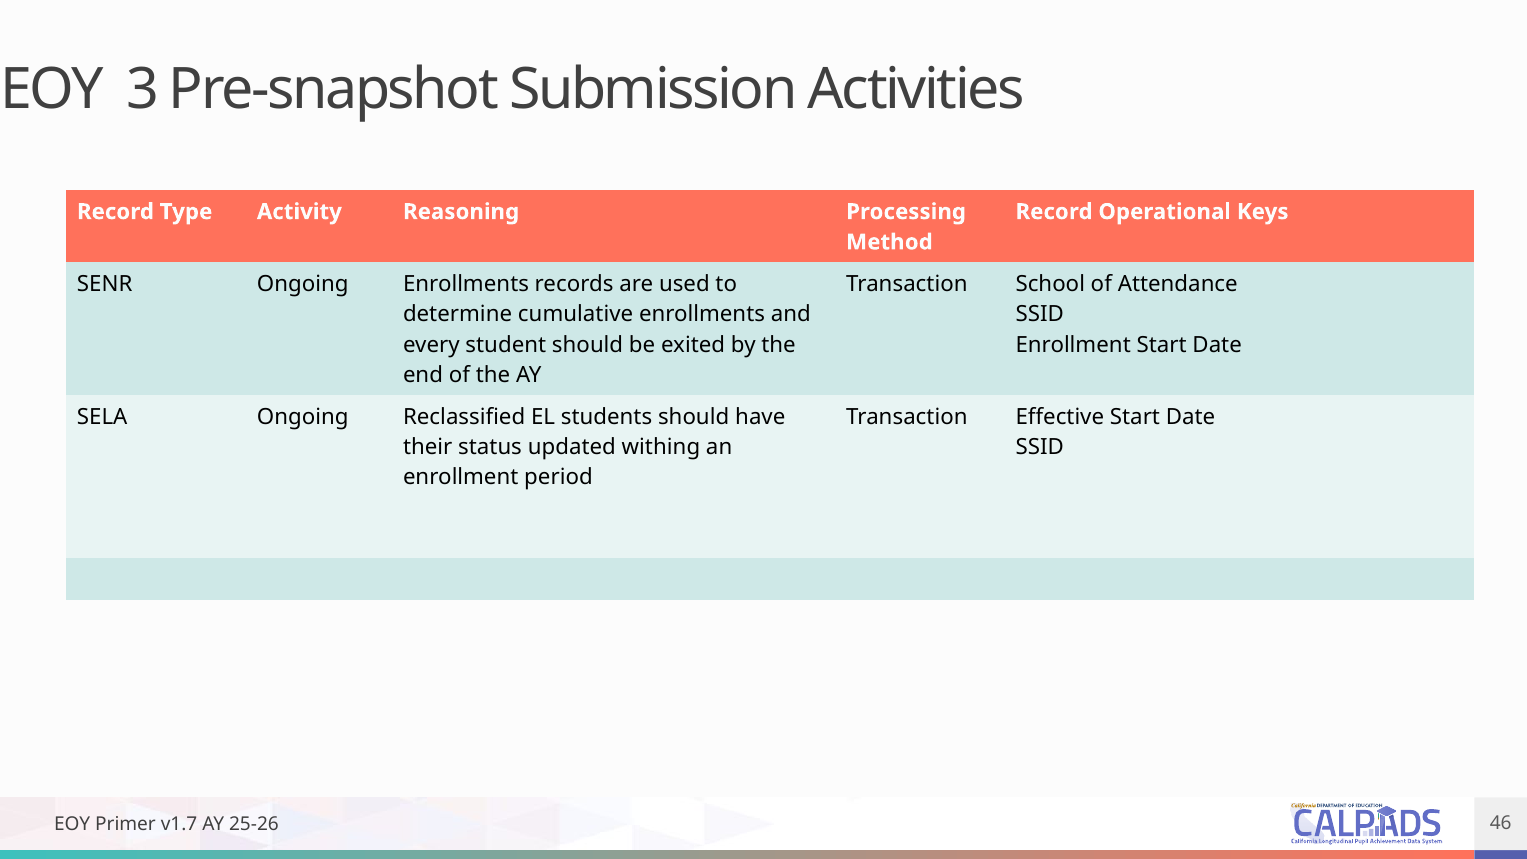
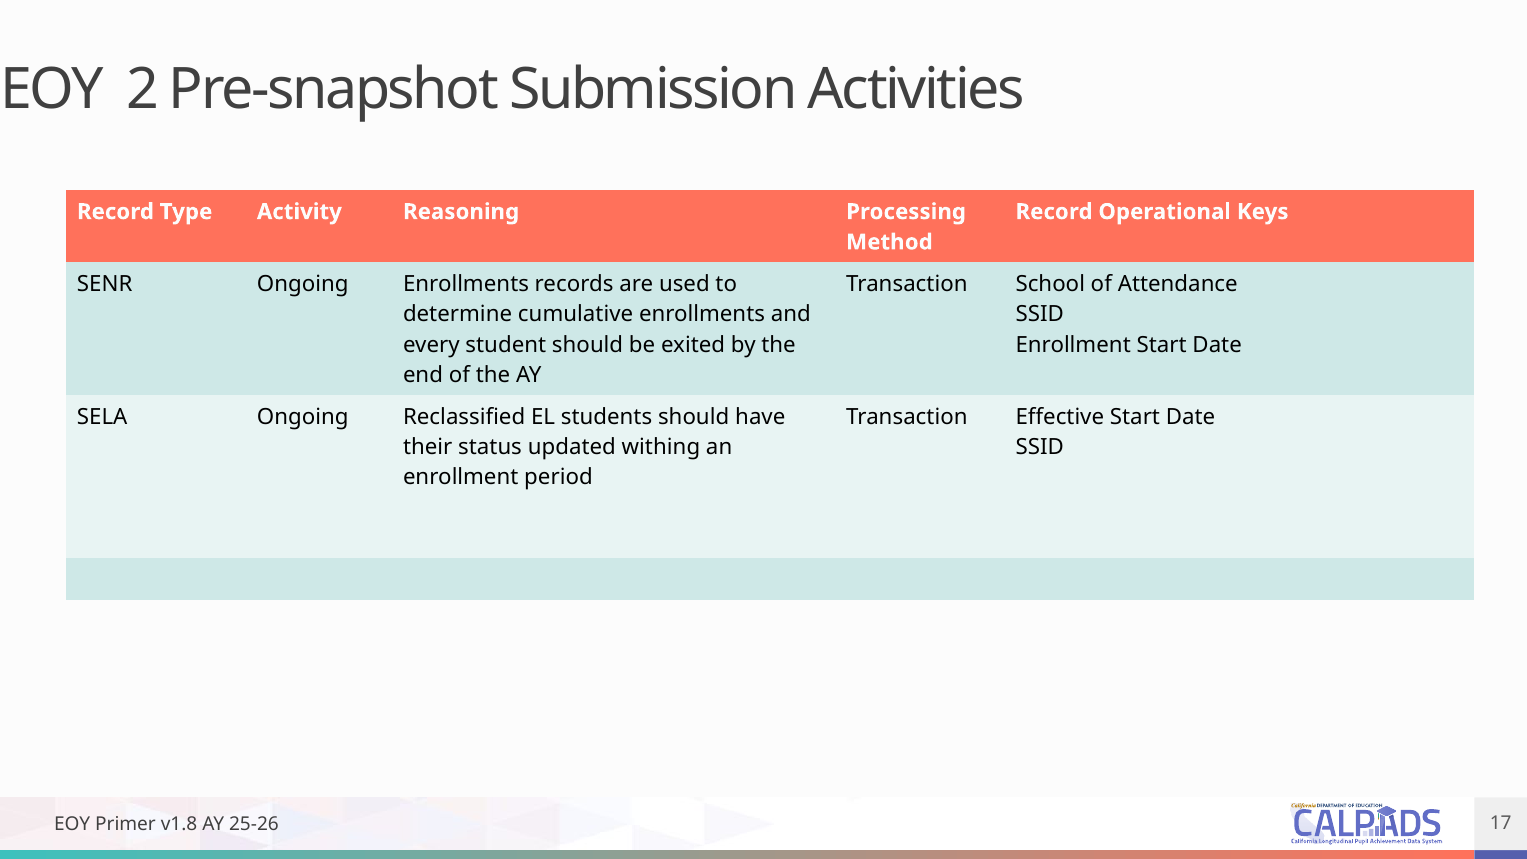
3: 3 -> 2 (142, 89)
v1.7: v1.7 -> v1.8 (179, 824)
46: 46 -> 17 (1501, 823)
